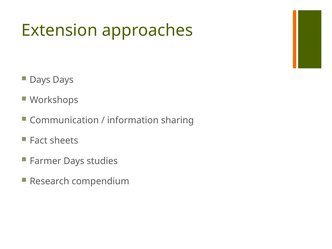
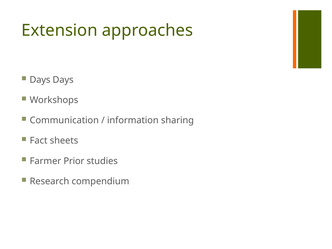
Farmer Days: Days -> Prior (74, 161)
